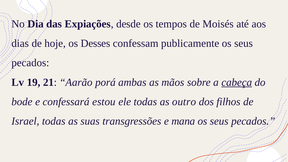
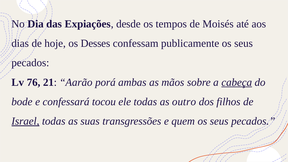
19: 19 -> 76 (34, 82)
estou: estou -> tocou (104, 102)
Israel underline: none -> present (25, 121)
mana: mana -> quem (183, 121)
